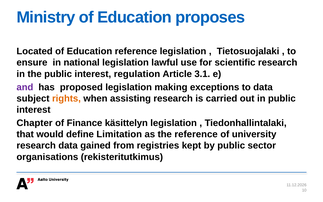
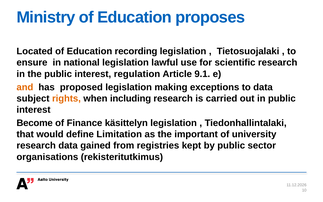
Education reference: reference -> recording (136, 51)
3.1: 3.1 -> 9.1 (202, 74)
and colour: purple -> orange (25, 87)
assisting: assisting -> including (131, 98)
Chapter: Chapter -> Become (35, 123)
the reference: reference -> important (196, 134)
